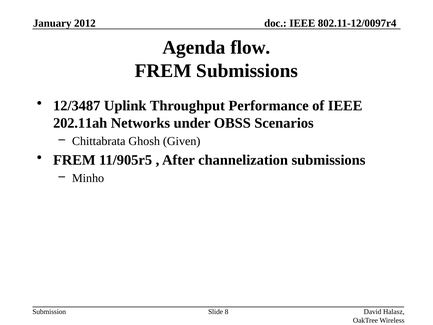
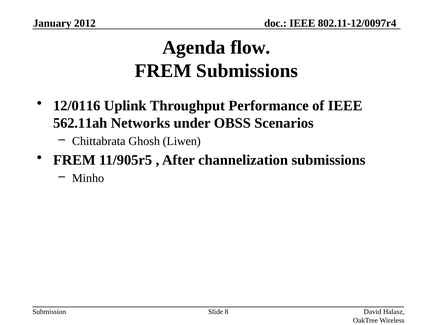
12/3487: 12/3487 -> 12/0116 (77, 106)
202.11ah: 202.11ah -> 562.11ah (80, 123)
Given: Given -> Liwen (182, 141)
